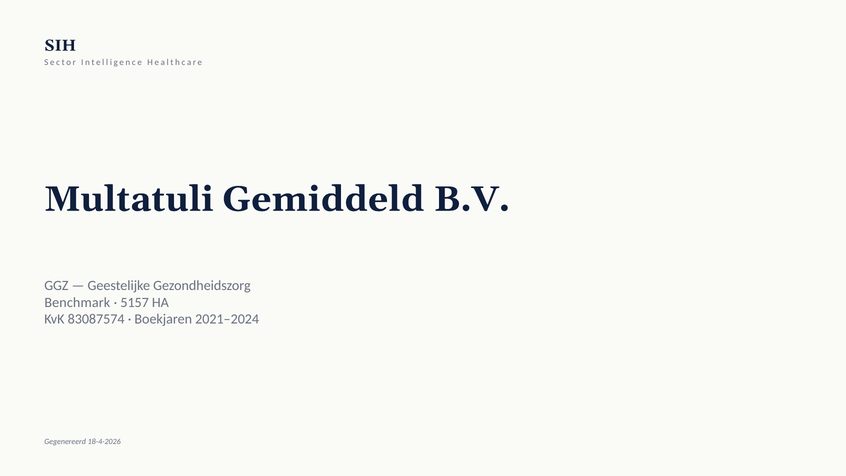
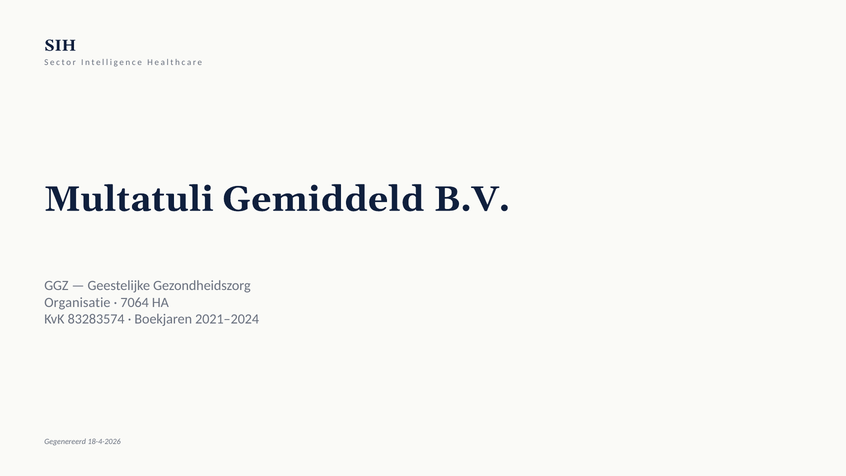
Benchmark: Benchmark -> Organisatie (77, 302)
5157: 5157 -> 7064 (135, 302)
83087574: 83087574 -> 83283574 (96, 319)
